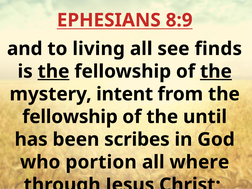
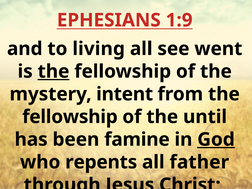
8:9: 8:9 -> 1:9 (179, 20)
finds: finds -> went (218, 49)
the underline: present -> none (216, 71)
scribes: scribes -> famine (137, 139)
God underline: none -> present (216, 139)
portion: portion -> repents (101, 162)
where: where -> father (199, 162)
